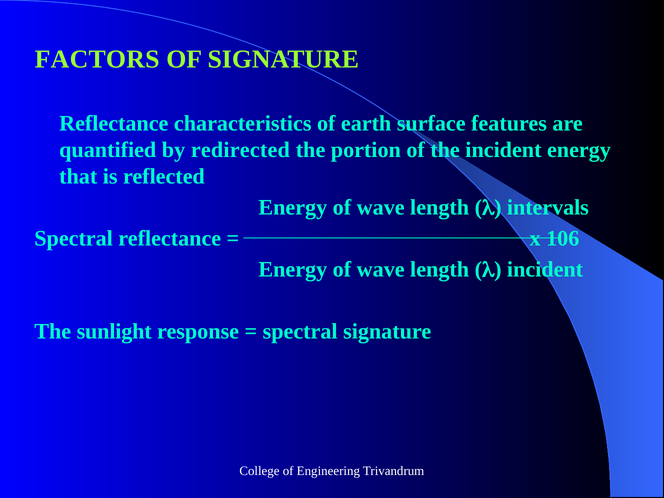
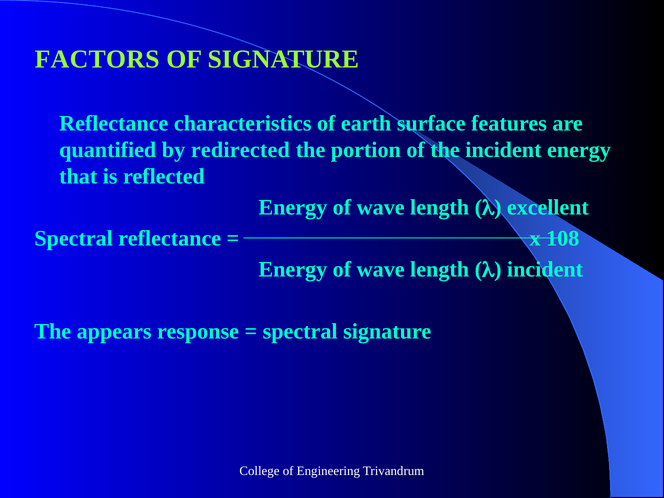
intervals: intervals -> excellent (548, 207)
106: 106 -> 108 (563, 238)
sunlight: sunlight -> appears (114, 331)
